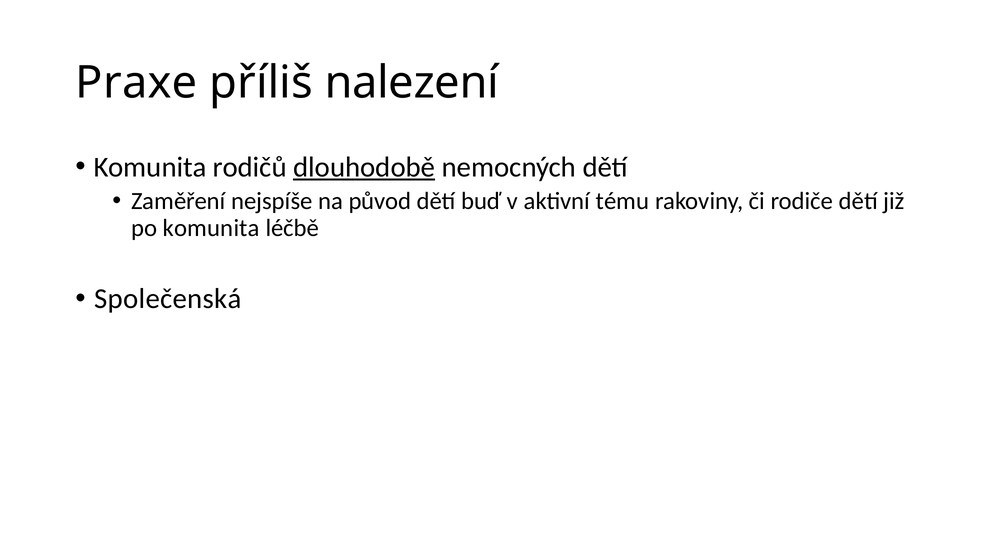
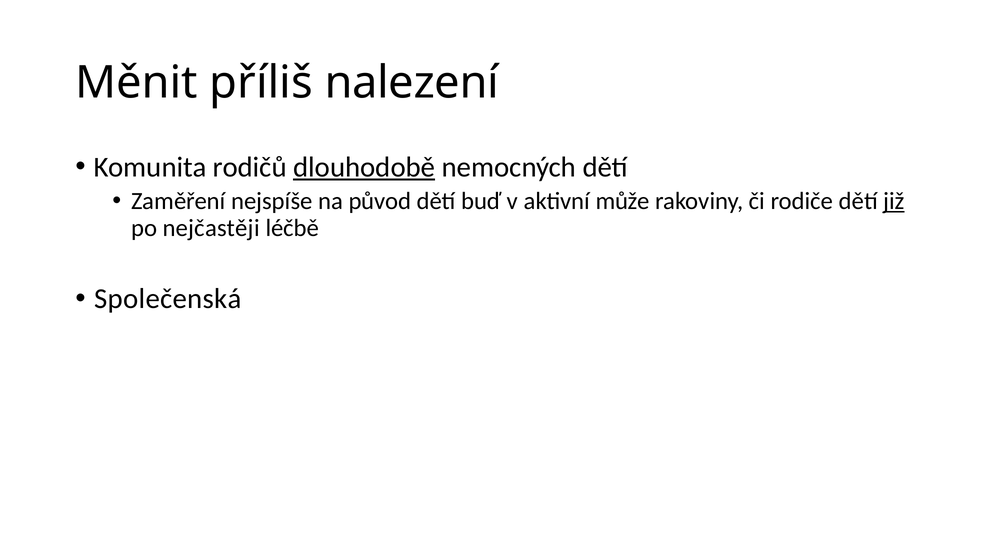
Praxe: Praxe -> Měnit (137, 83)
tému: tému -> může (623, 201)
již underline: none -> present (894, 201)
po komunita: komunita -> nejčastěji (211, 228)
